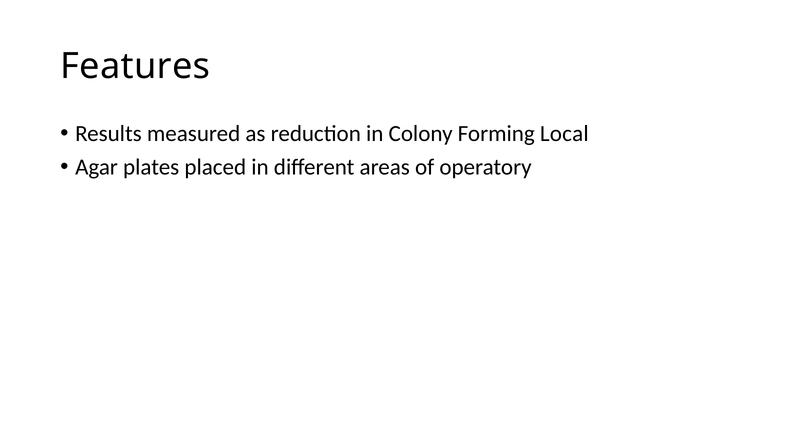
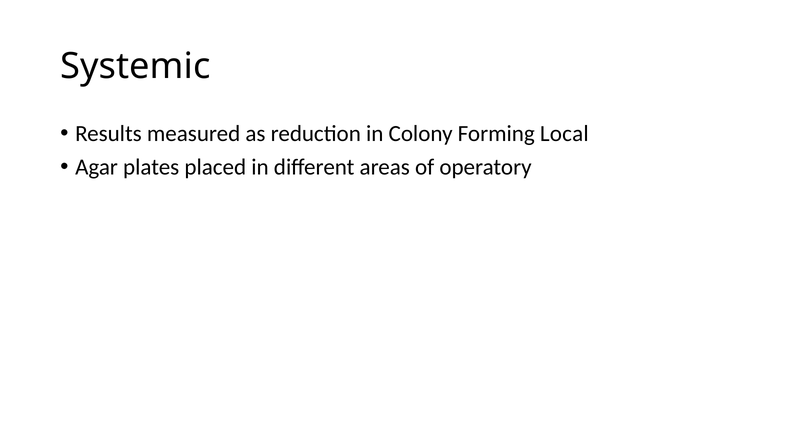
Features: Features -> Systemic (135, 66)
